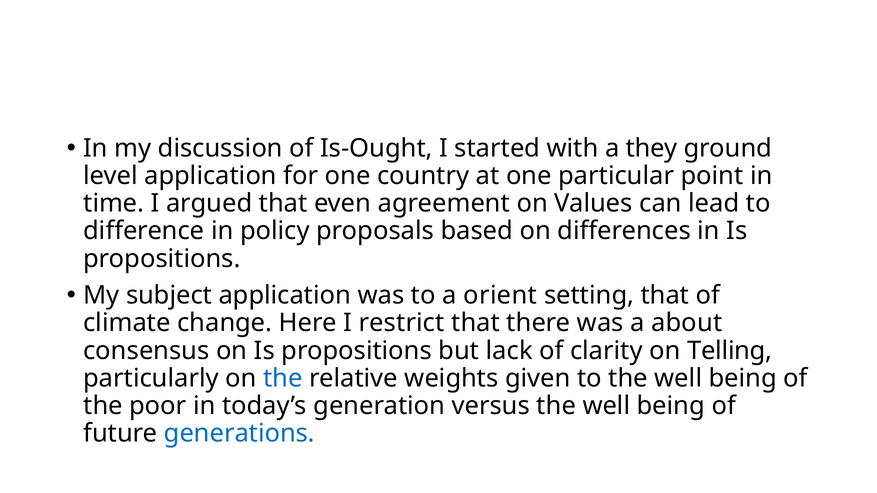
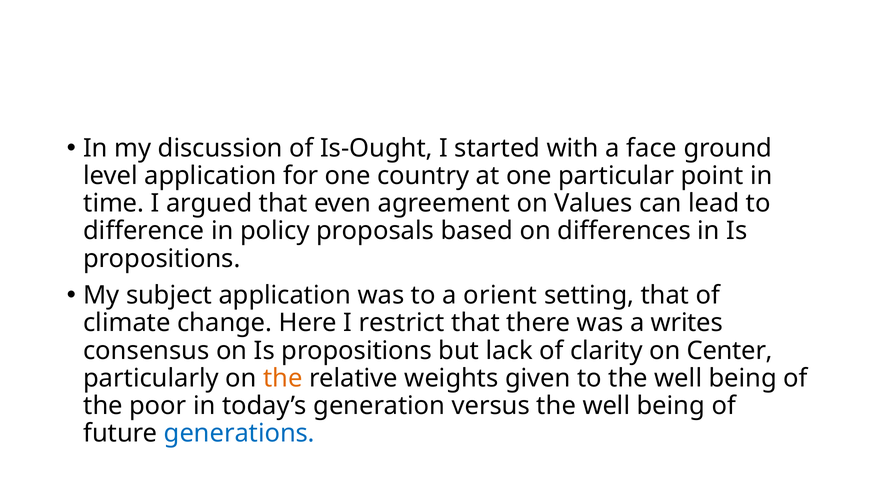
they: they -> face (651, 148)
about: about -> writes (687, 323)
Telling: Telling -> Center (730, 351)
the colour: blue -> orange (283, 378)
